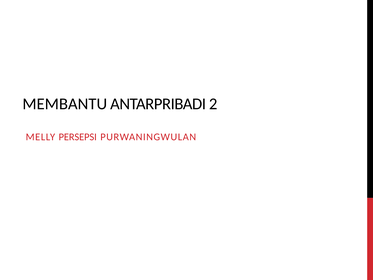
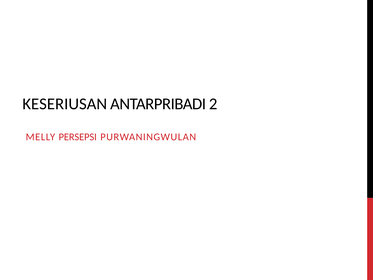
MEMBANTU: MEMBANTU -> KESERIUSAN (65, 104)
